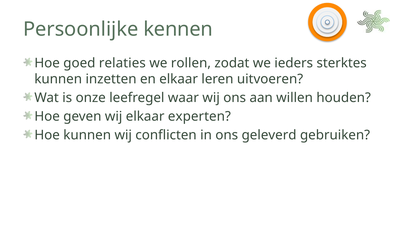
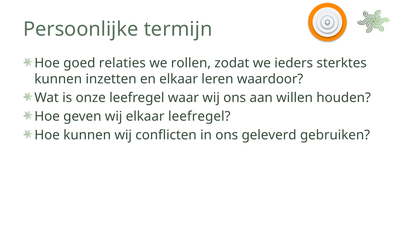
kennen: kennen -> termijn (178, 29)
uitvoeren: uitvoeren -> waardoor (270, 79)
elkaar experten: experten -> leefregel (199, 117)
